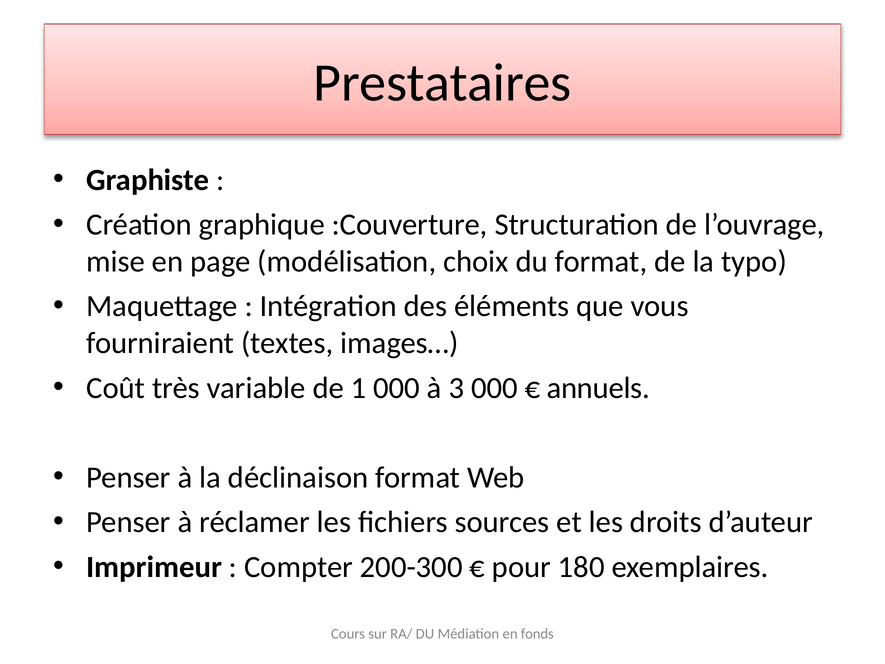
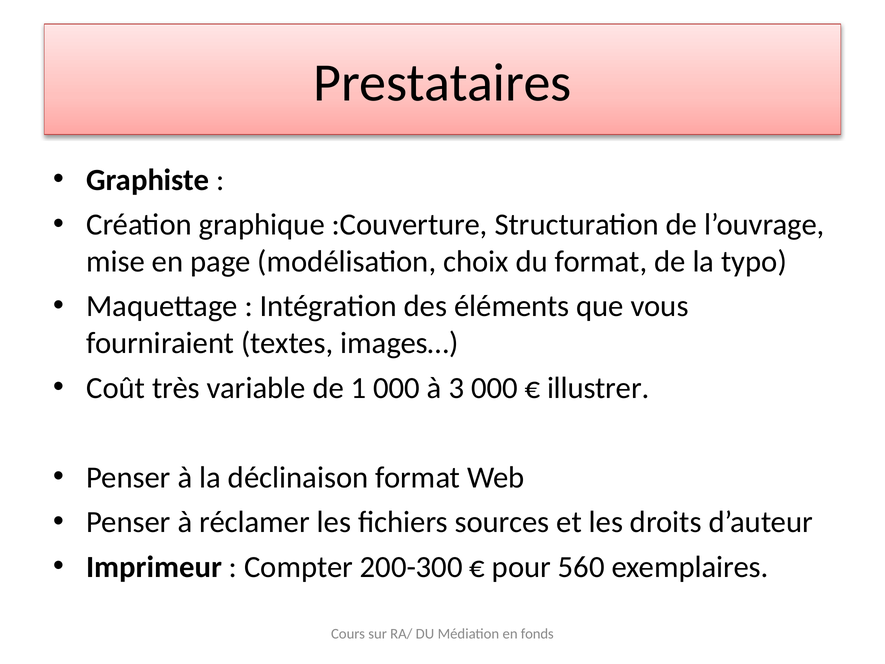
annuels: annuels -> illustrer (598, 388)
180: 180 -> 560 (581, 567)
